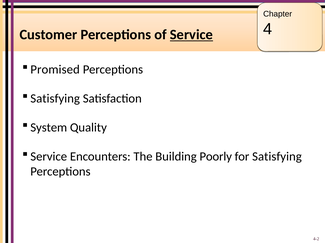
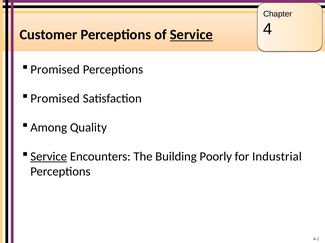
Satisfying: Satisfying -> Promised (55, 99)
System: System -> Among (49, 128)
Service underline: none -> present (49, 157)
for Satisfying: Satisfying -> Industrial (277, 157)
